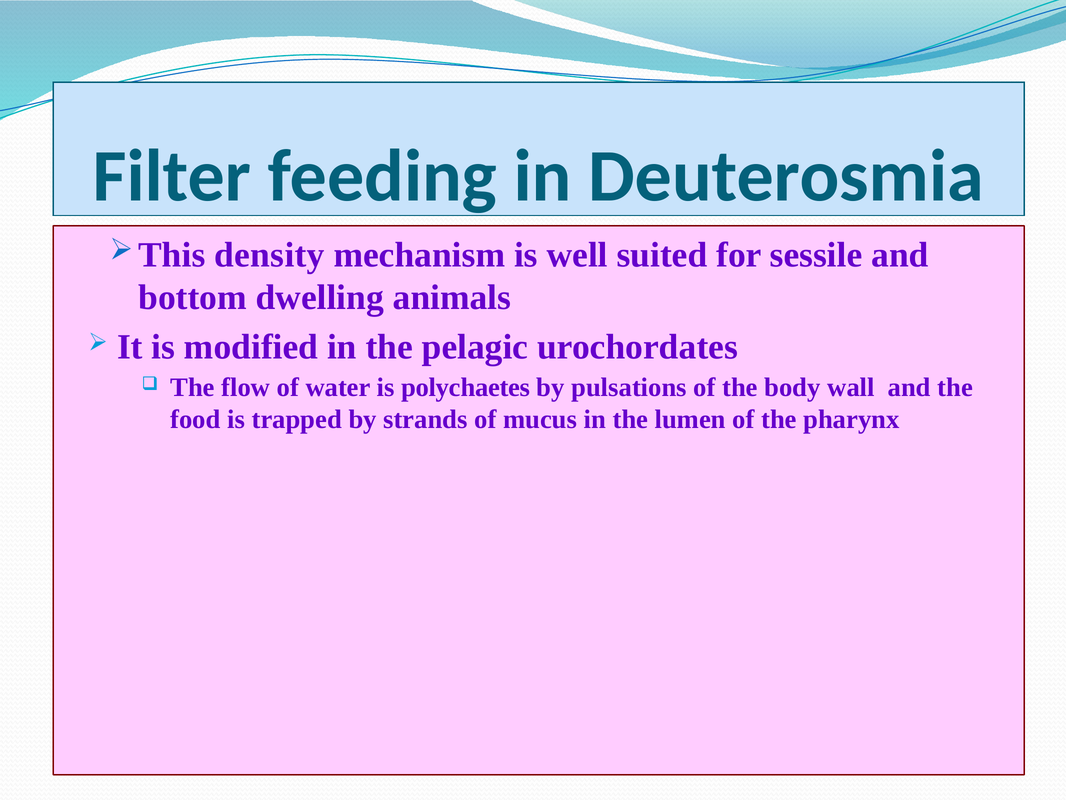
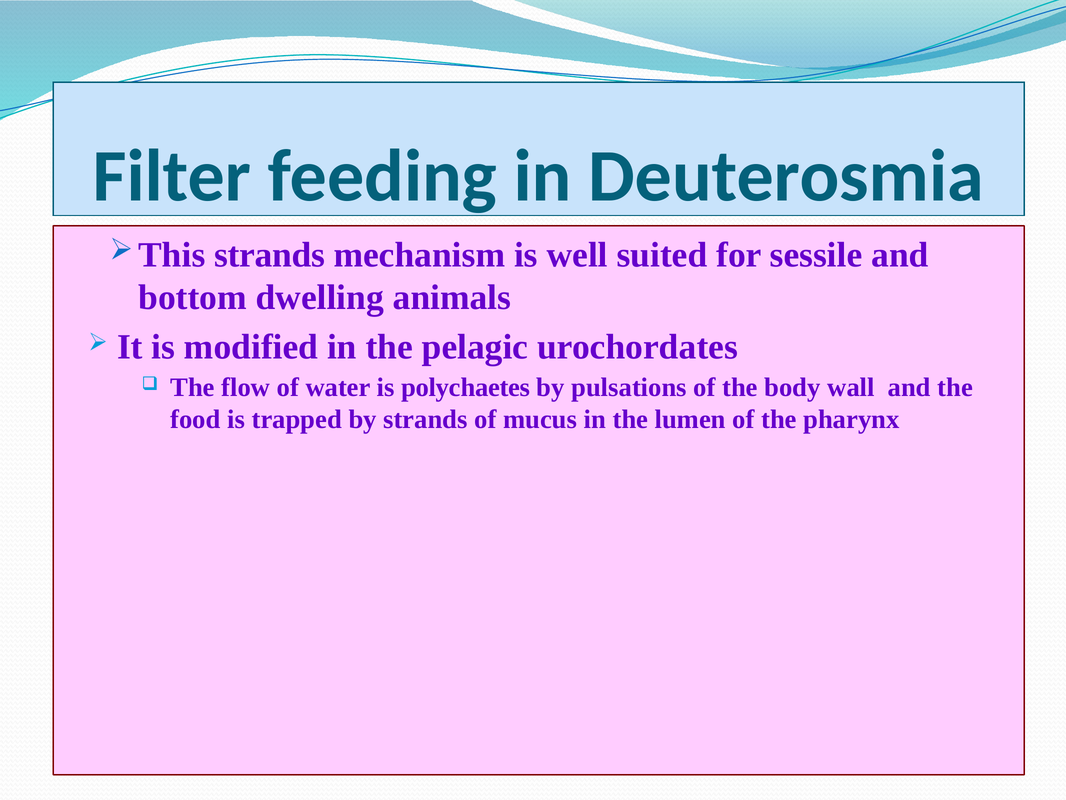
density: density -> strands (270, 255)
